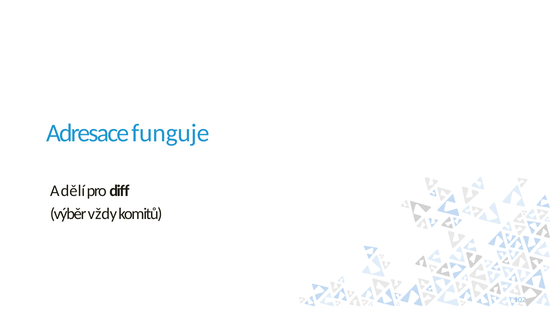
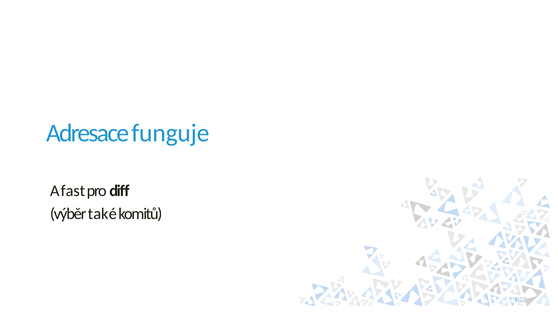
dělí: dělí -> fast (73, 191)
vždy: vždy -> také (102, 214)
